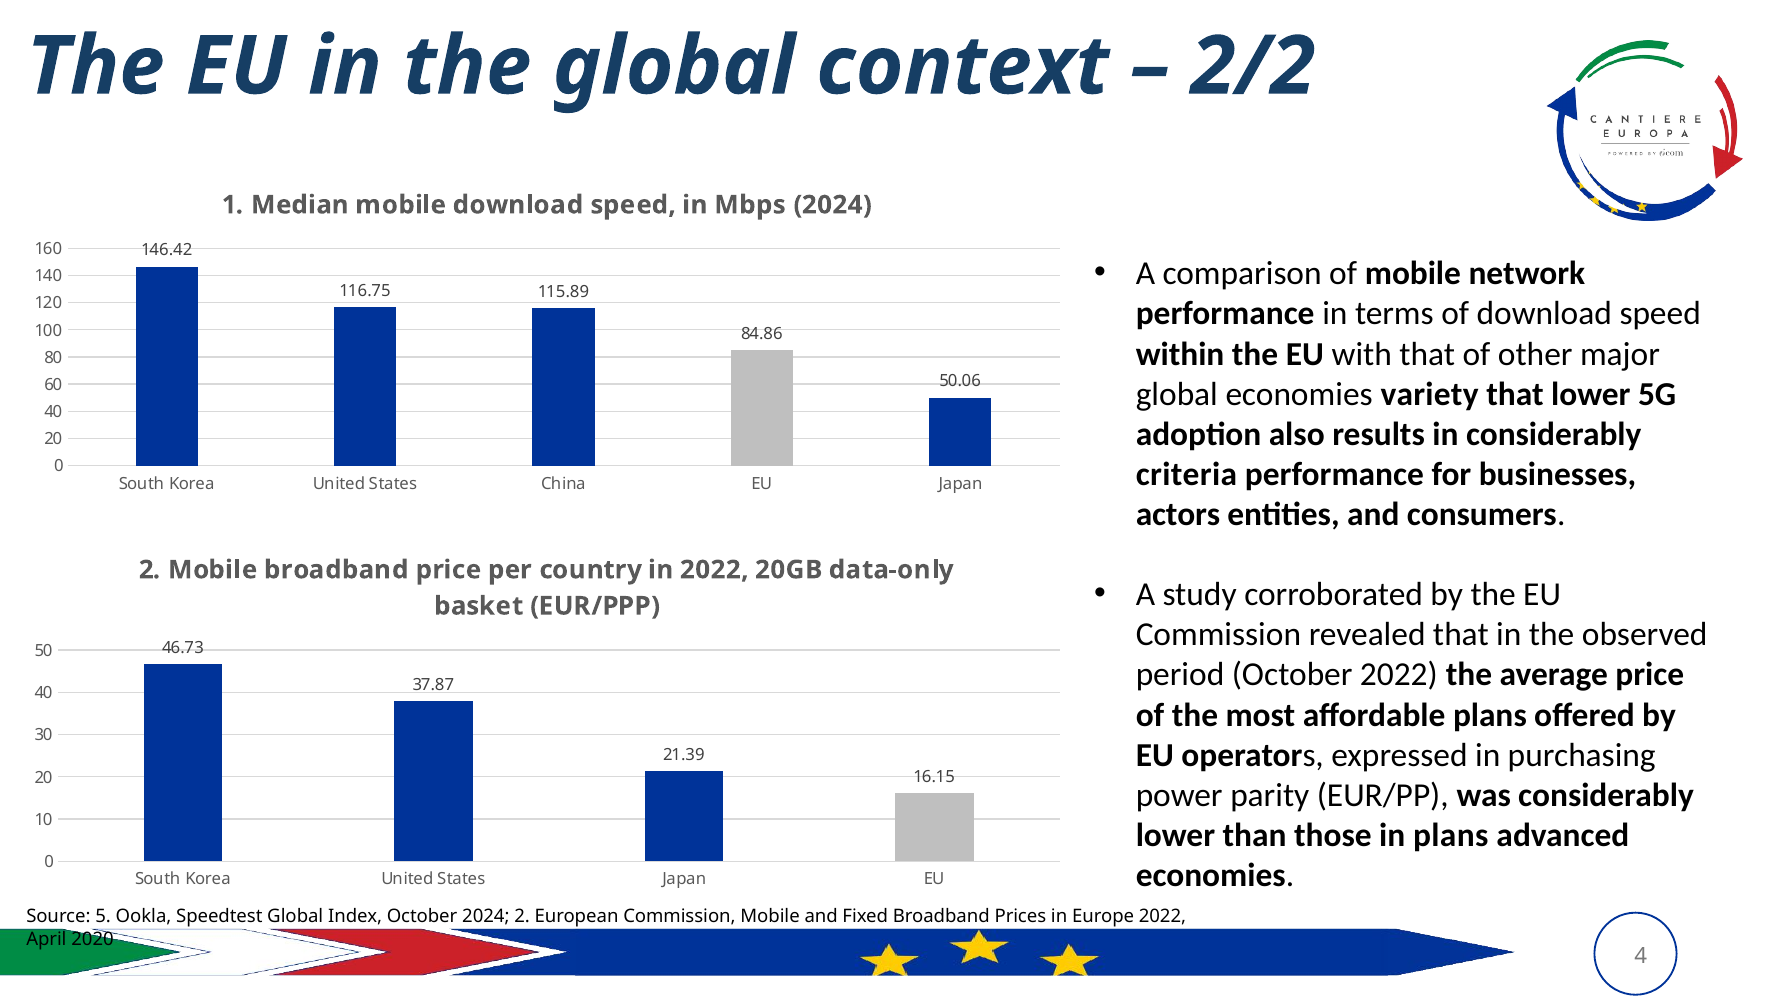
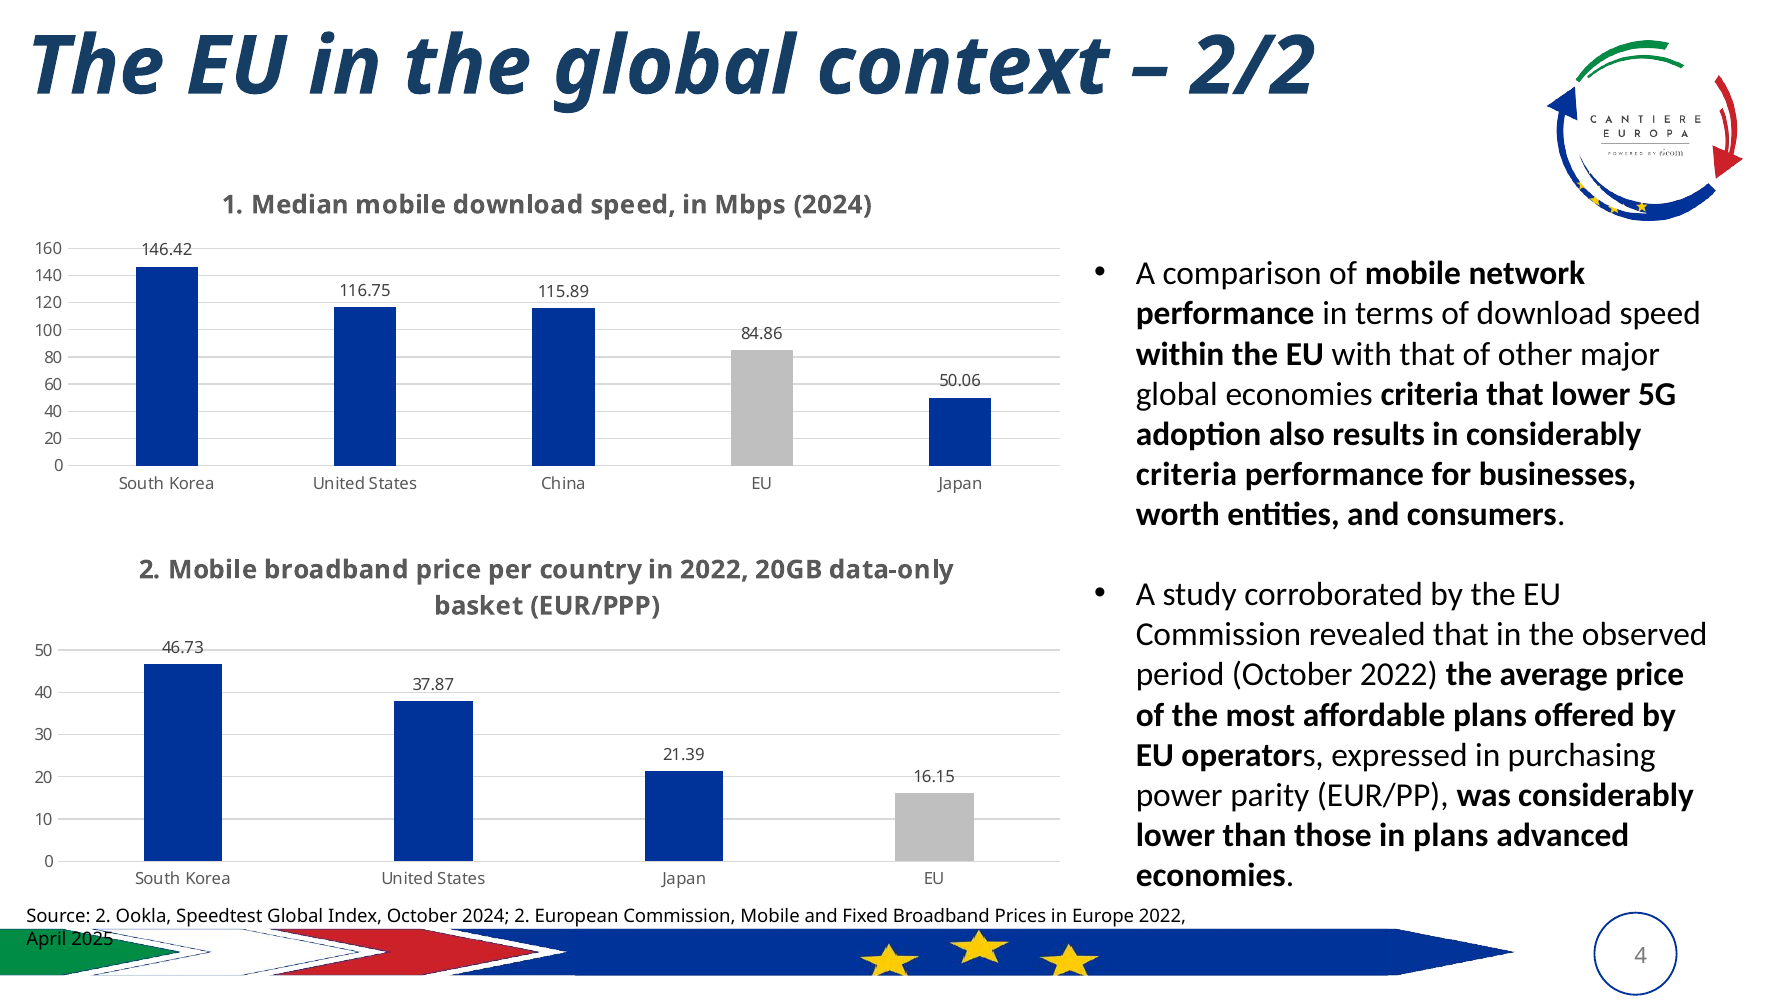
economies variety: variety -> criteria (1430, 394)
actors: actors -> worth (1178, 514)
Source 5: 5 -> 2 (103, 917)
2020: 2020 -> 2025 (93, 939)
